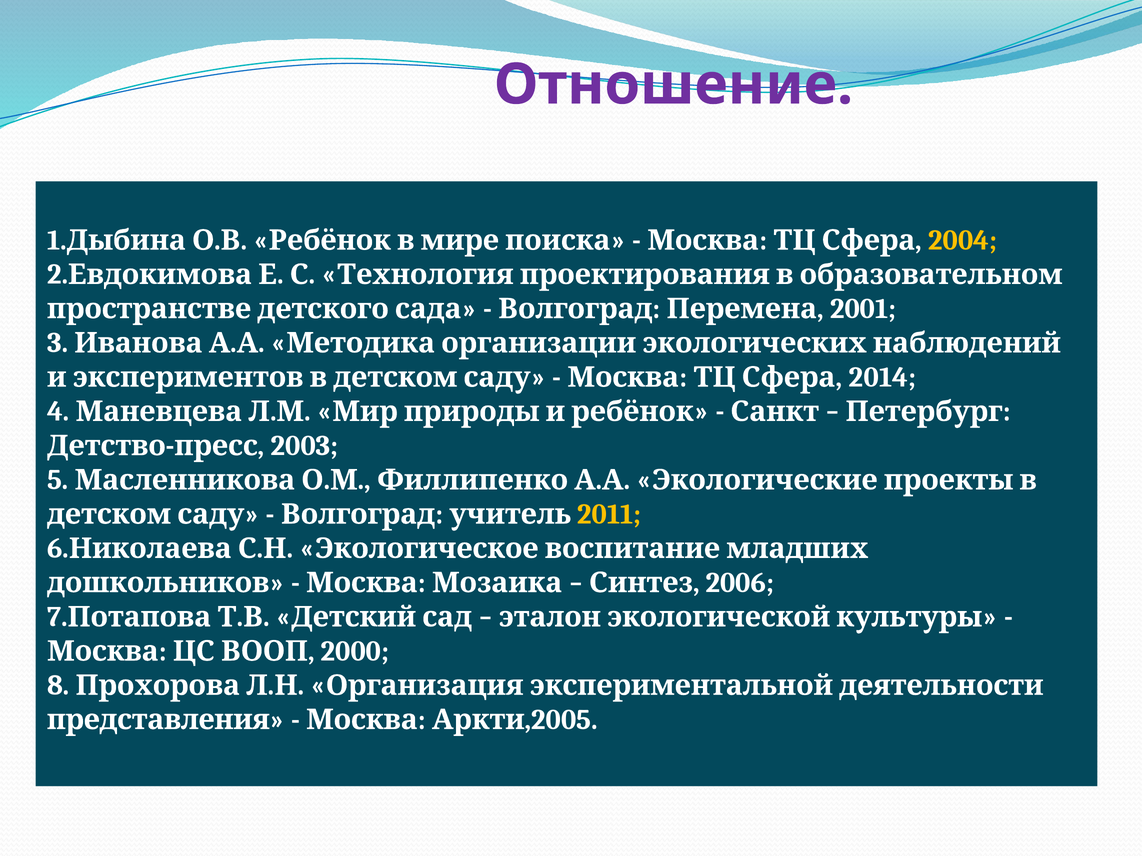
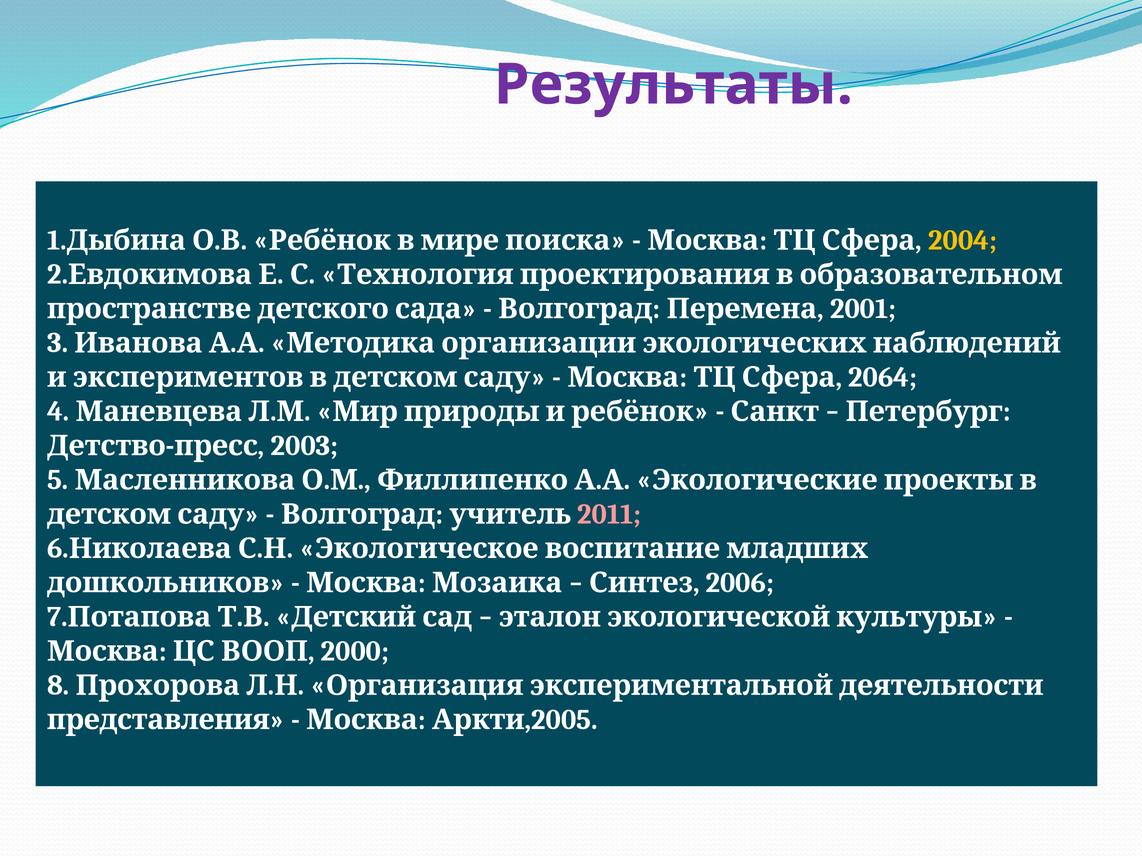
Отношение: Отношение -> Результаты (673, 85)
2014: 2014 -> 2064 (883, 378)
2011 colour: yellow -> pink (609, 515)
